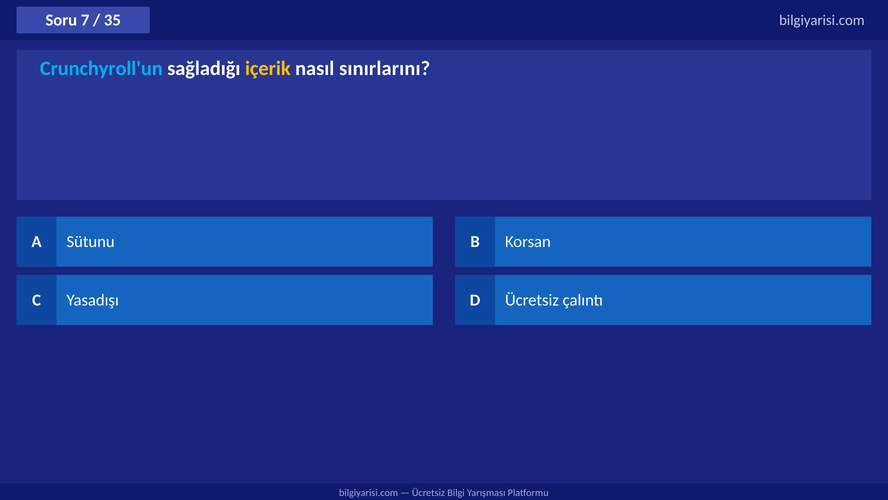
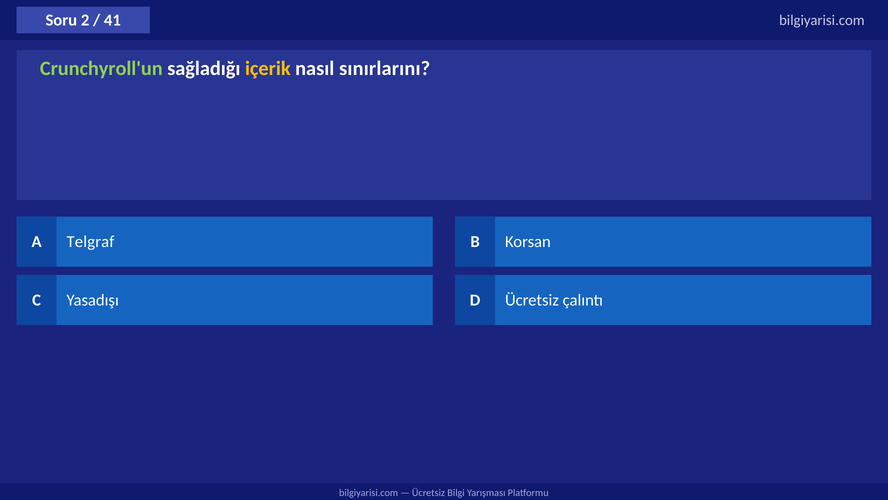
7: 7 -> 2 (85, 20)
35: 35 -> 41 (112, 20)
Crunchyroll'un colour: light blue -> light green (101, 68)
Sütunu: Sütunu -> Telgraf (91, 242)
